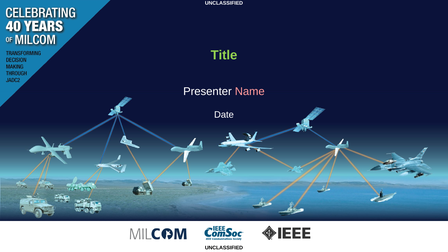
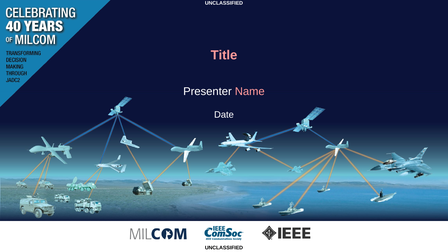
Title colour: light green -> pink (224, 55)
